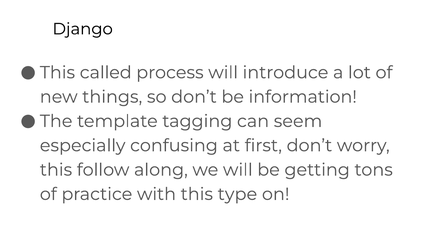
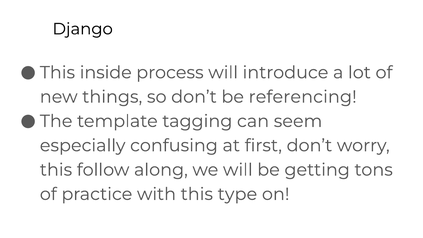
called: called -> inside (106, 73)
information: information -> referencing (303, 97)
